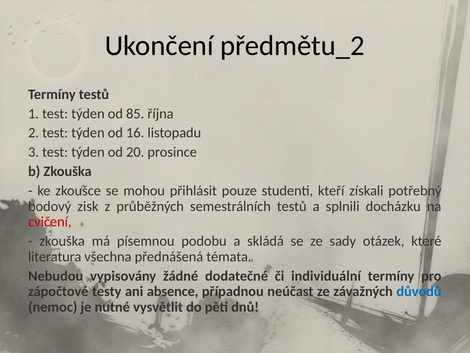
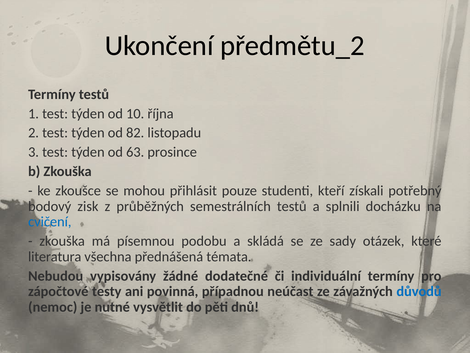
85: 85 -> 10 (135, 113)
16: 16 -> 82 (135, 133)
20: 20 -> 63 (135, 152)
cvičení colour: red -> blue (50, 222)
absence: absence -> povinná (173, 291)
